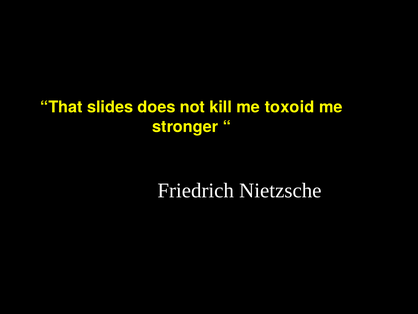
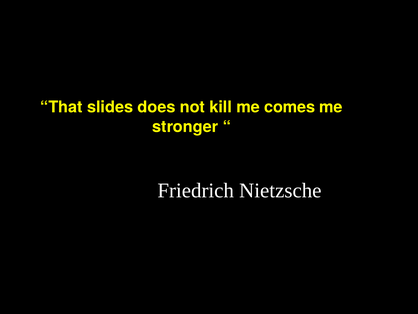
toxoid: toxoid -> comes (290, 107)
